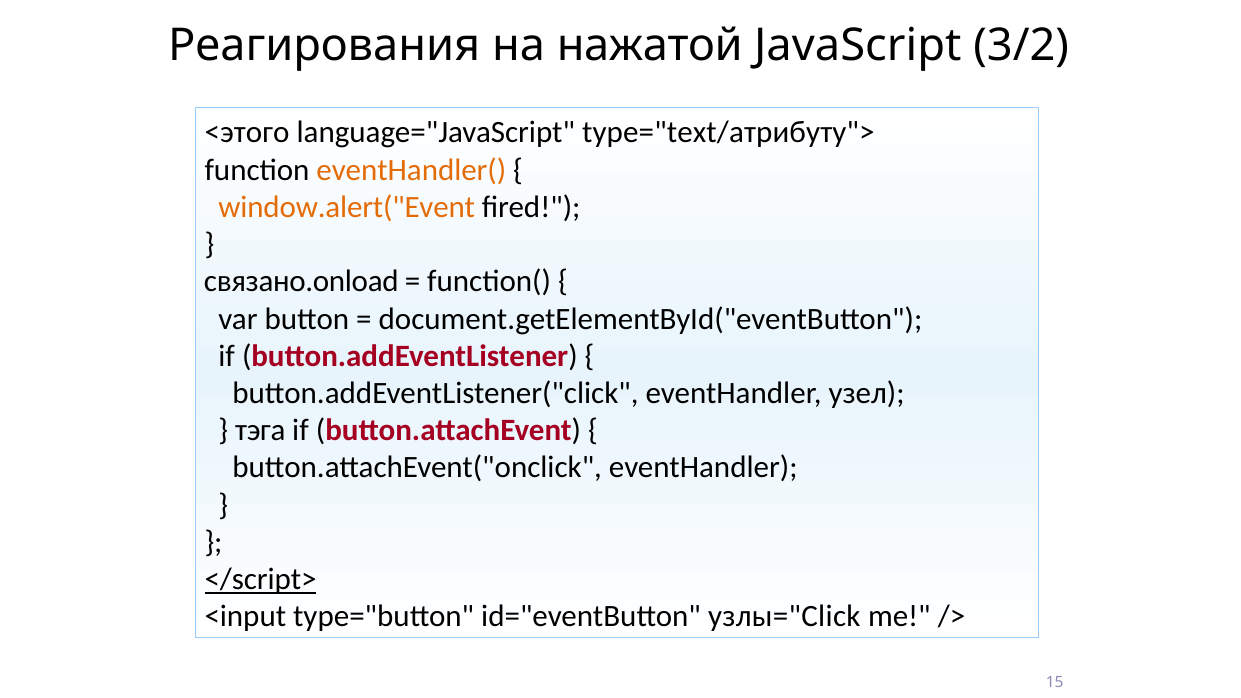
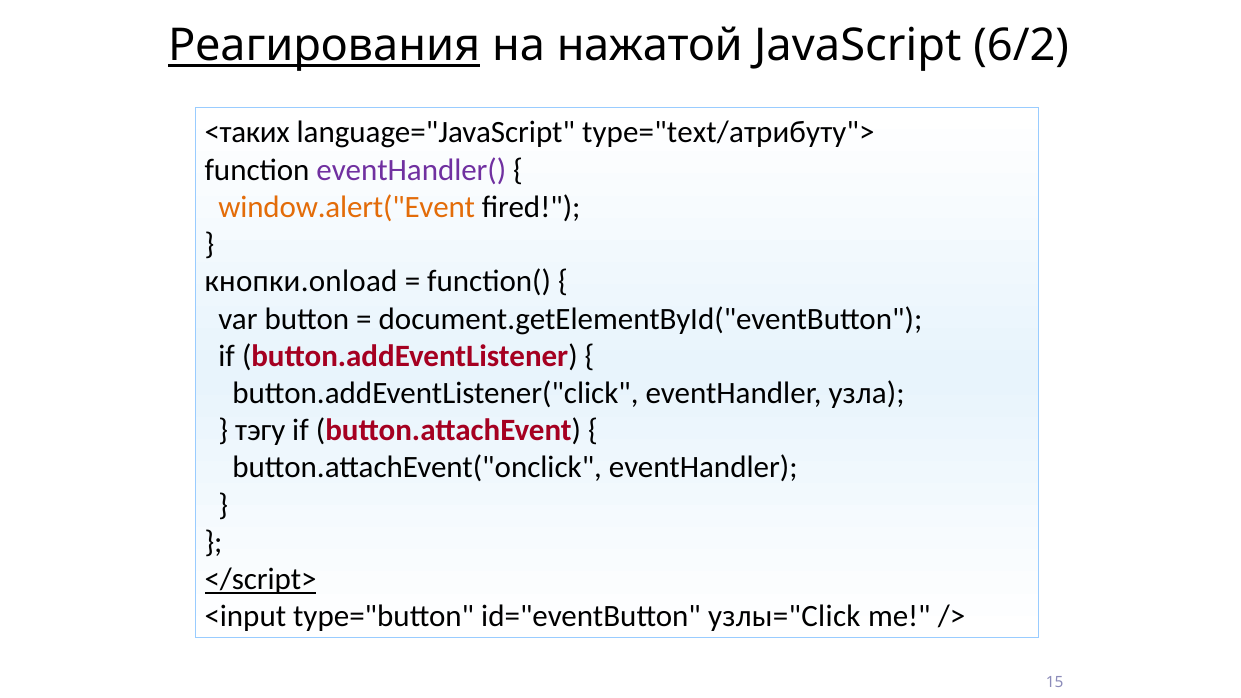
Реагирования underline: none -> present (324, 46)
3/2: 3/2 -> 6/2 (1021, 46)
<этого: <этого -> <таких (247, 133)
eventHandler( colour: orange -> purple (411, 170)
связано.onload: связано.onload -> кнопки.onload (301, 282)
узел: узел -> узла (867, 393)
тэга: тэга -> тэгу (260, 431)
